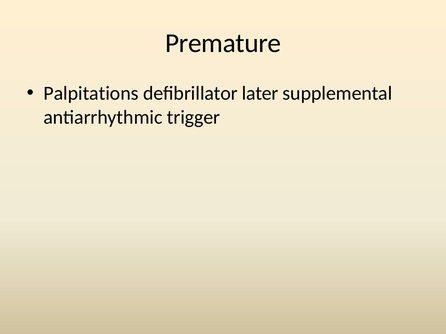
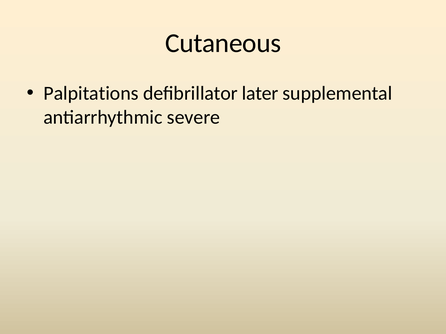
Premature: Premature -> Cutaneous (223, 43)
trigger: trigger -> severe (194, 117)
